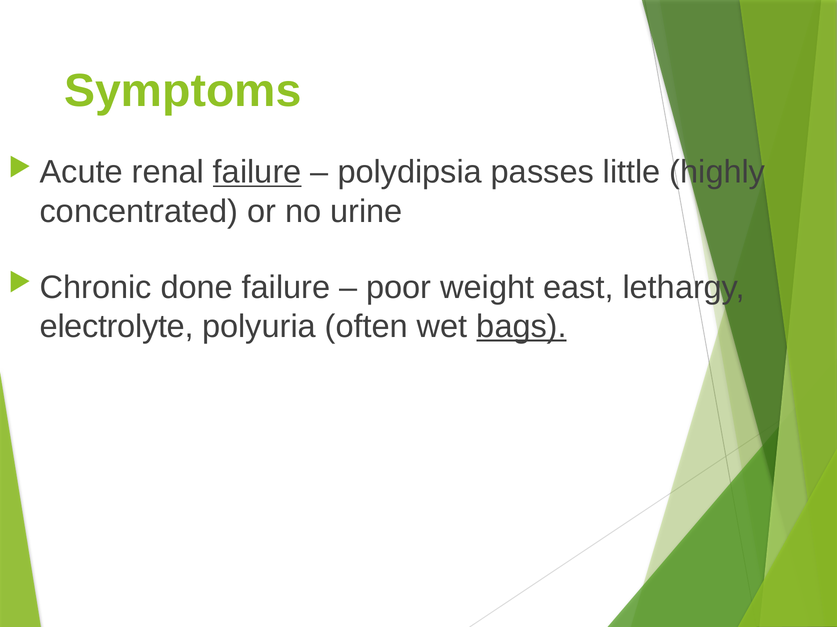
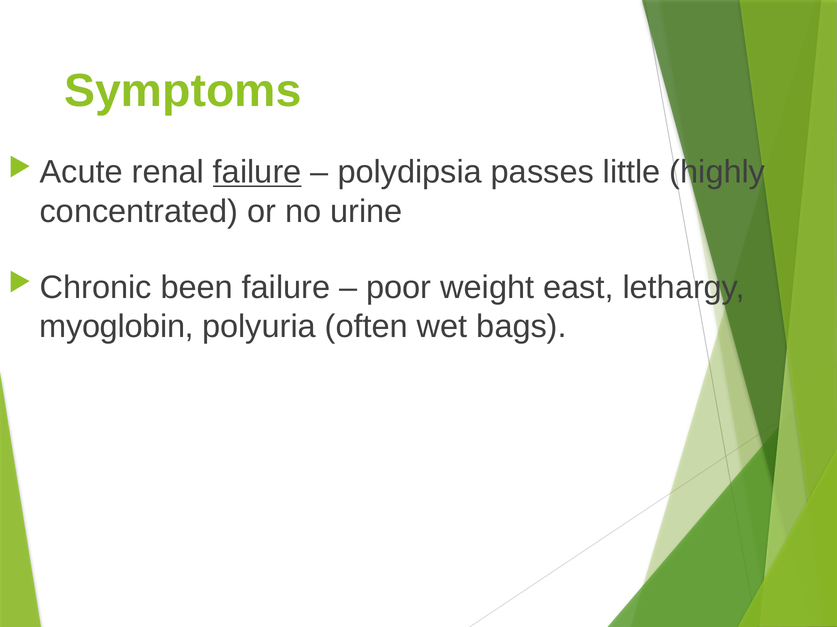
done: done -> been (197, 288)
electrolyte: electrolyte -> myoglobin (117, 327)
bags underline: present -> none (522, 327)
